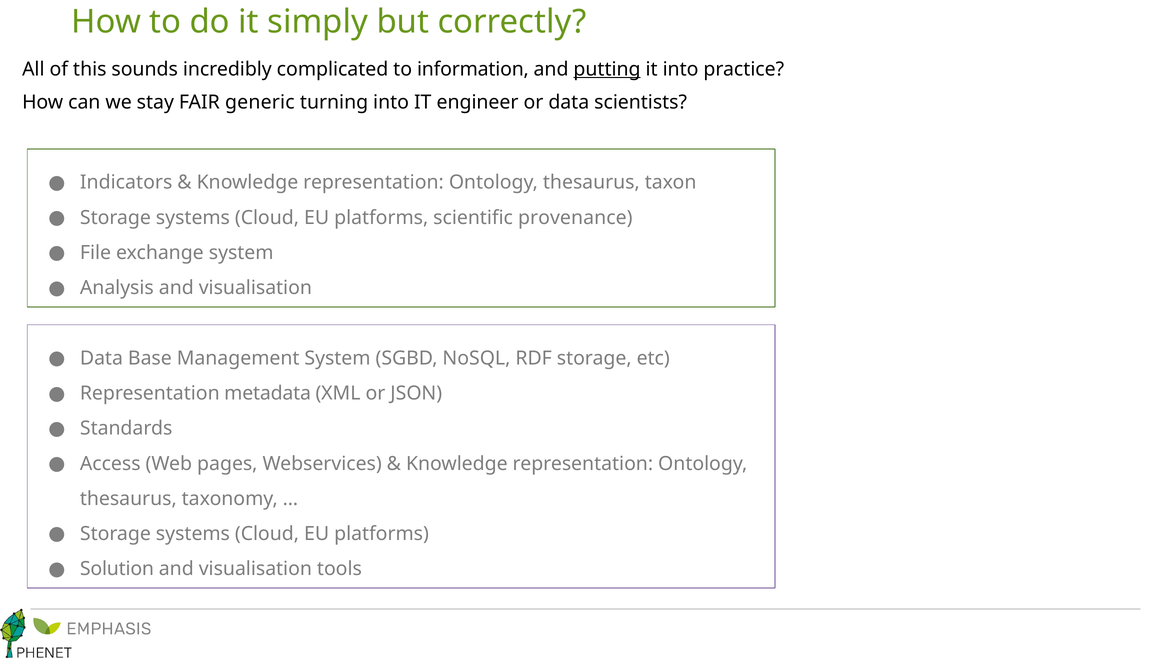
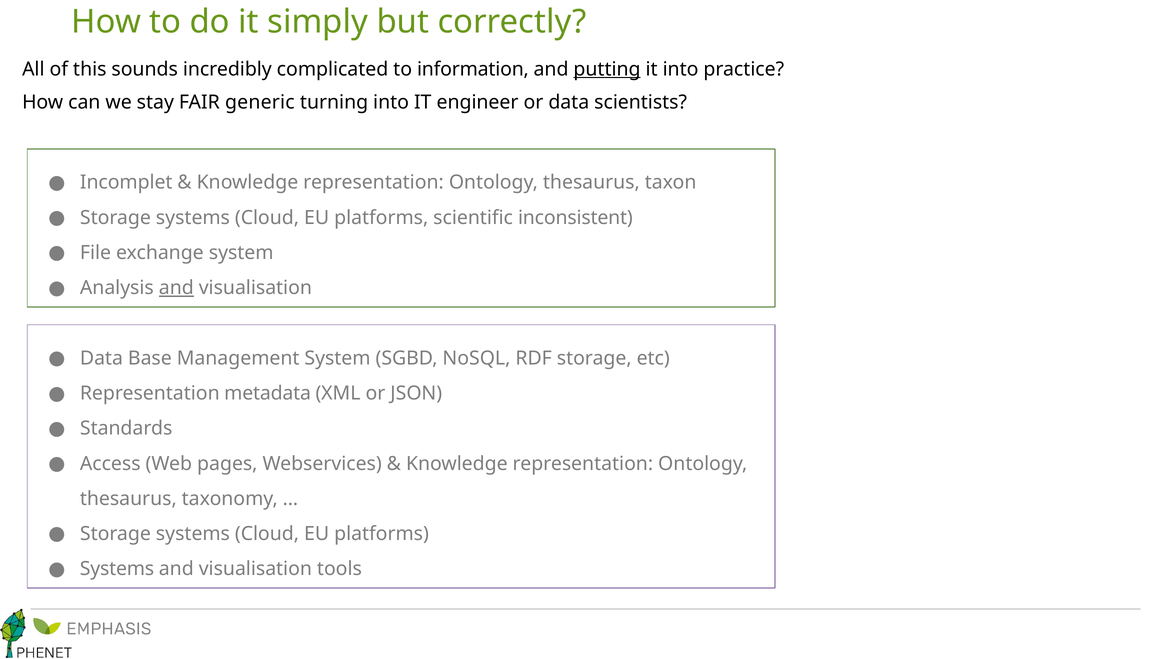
Indicators: Indicators -> Incomplet (126, 182)
provenance: provenance -> inconsistent (575, 218)
and underline: none -> present (176, 288)
Solution: Solution -> Systems (117, 569)
